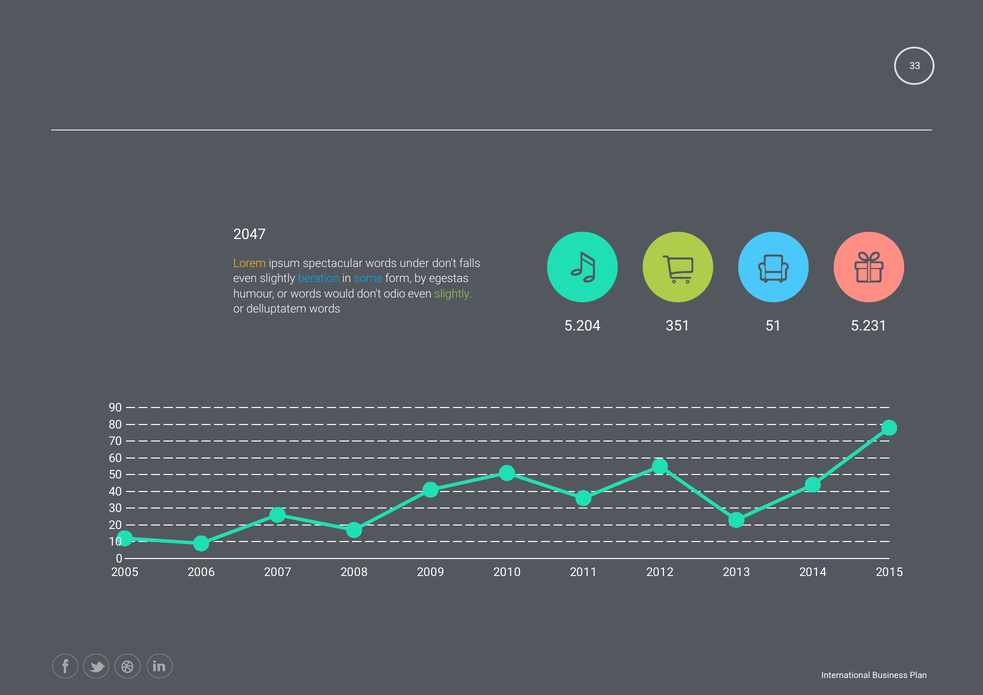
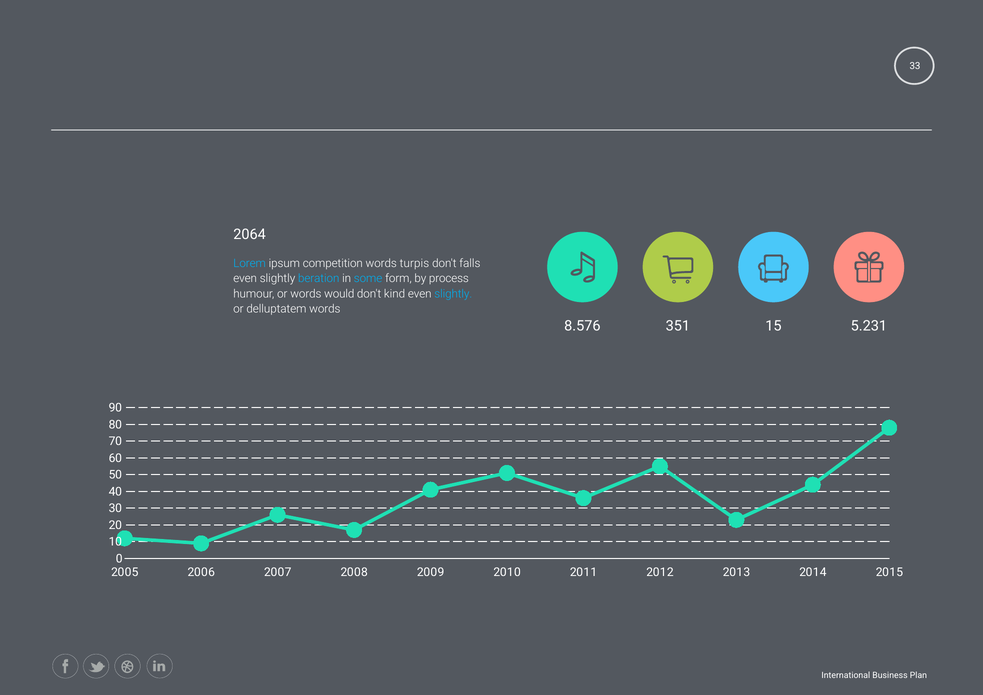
2047: 2047 -> 2064 (250, 234)
Lorem colour: yellow -> light blue (250, 263)
spectacular: spectacular -> competition (333, 263)
under: under -> turpis (414, 263)
egestas: egestas -> process (449, 279)
odio: odio -> kind (395, 294)
slightly colour: light green -> light blue (453, 294)
5.204: 5.204 -> 8.576 (582, 326)
51: 51 -> 15 (773, 326)
